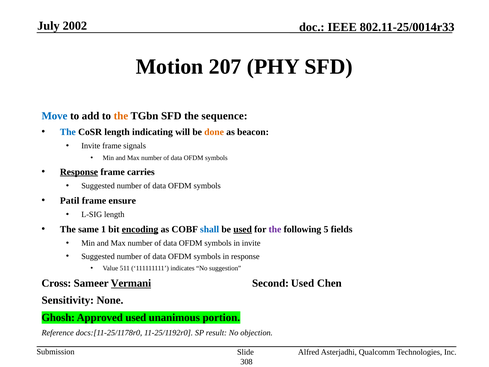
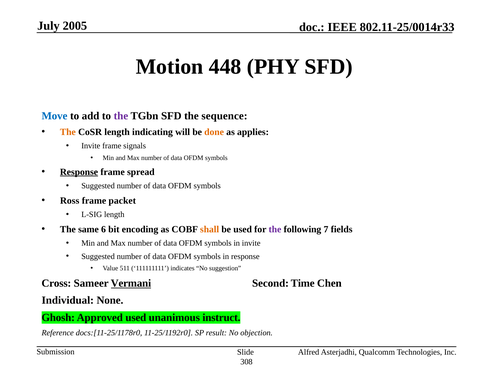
2002: 2002 -> 2005 (75, 26)
207: 207 -> 448 (225, 67)
the colour: orange -> purple (121, 116)
The colour: blue -> orange (68, 132)
beacon: beacon -> applies (253, 132)
carries: carries -> spread (141, 172)
Patil: Patil -> Ross (70, 200)
ensure: ensure -> packet (122, 200)
1: 1 -> 6 (104, 229)
encoding underline: present -> none (140, 229)
shall colour: blue -> orange (210, 229)
used underline: present -> none (243, 229)
5: 5 -> 7 (326, 229)
Second Used: Used -> Time (303, 283)
Sensitivity: Sensitivity -> Individual (68, 300)
portion: portion -> instruct (221, 317)
